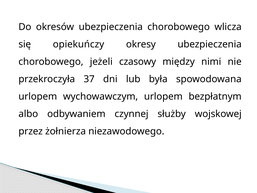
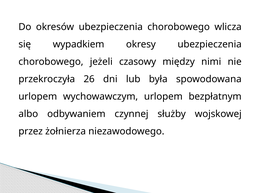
opiekuńczy: opiekuńczy -> wypadkiem (79, 44)
37: 37 -> 26 (89, 79)
